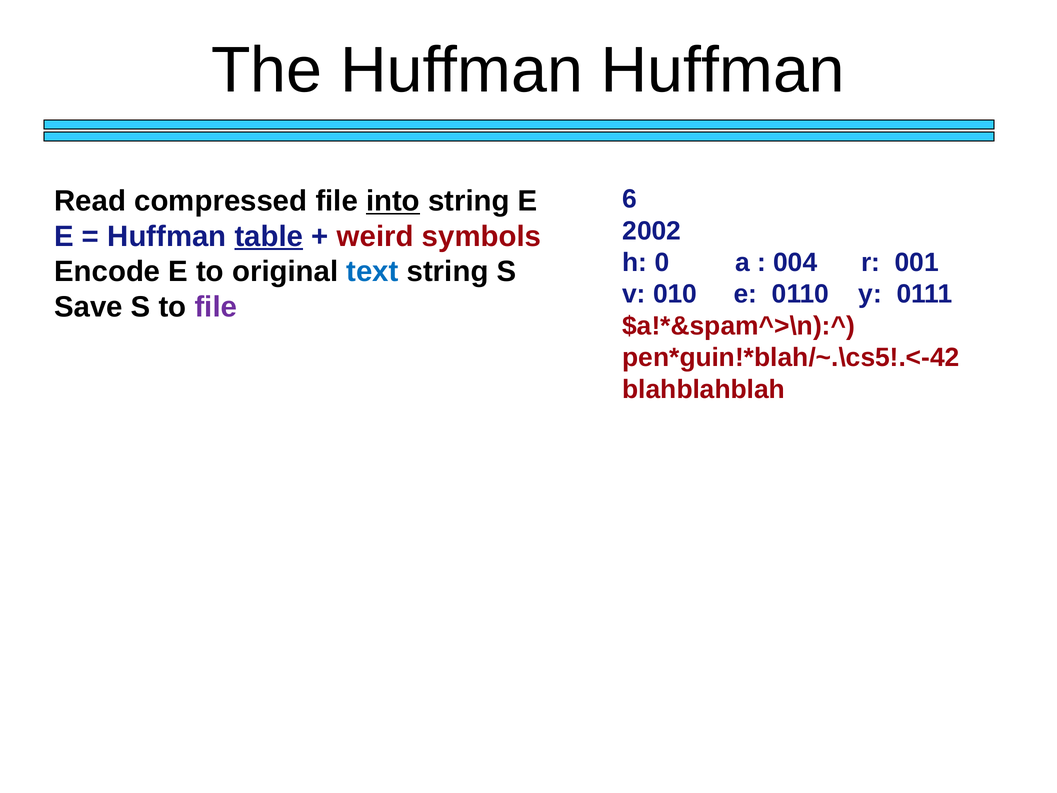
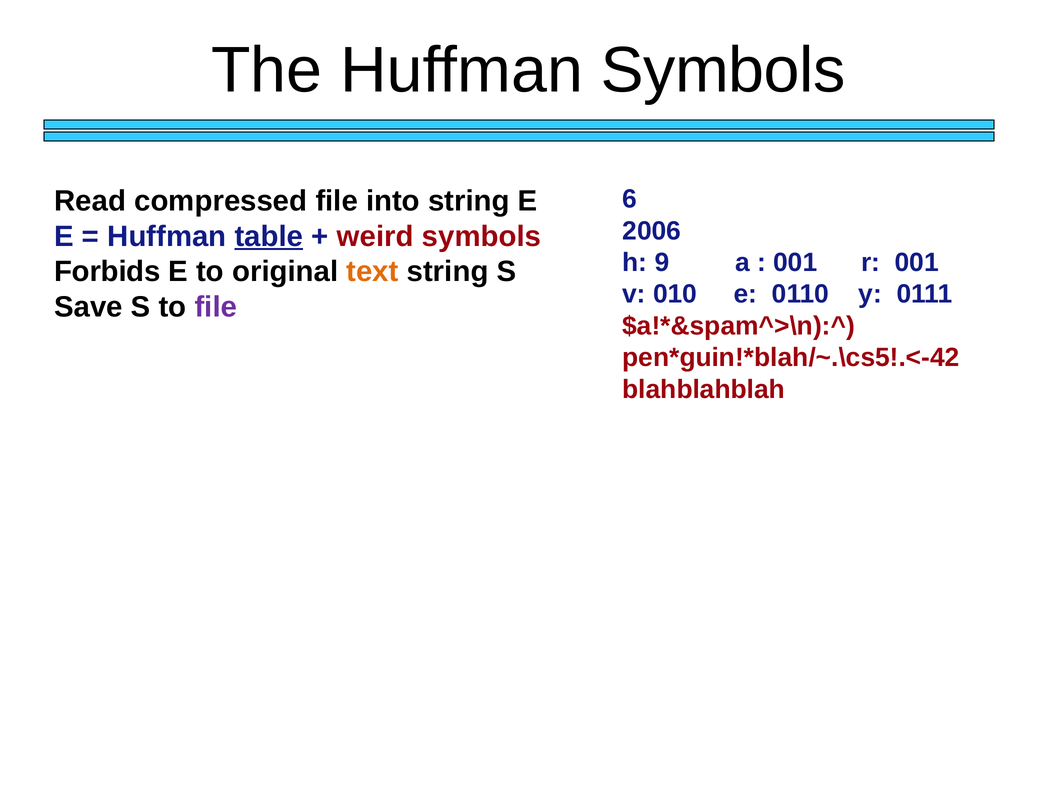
Huffman Huffman: Huffman -> Symbols (723, 71)
into underline: present -> none (393, 201)
2002: 2002 -> 2006 (652, 231)
0: 0 -> 9 (662, 262)
004: 004 -> 001 (795, 262)
Encode: Encode -> Forbids (107, 272)
text colour: blue -> orange (372, 272)
